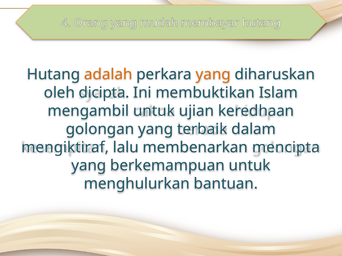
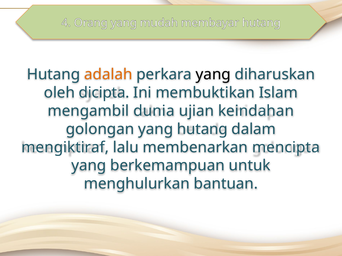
yang colour: orange -> black (213, 75)
mengambil untuk: untuk -> dunia (154, 111)
keredhaan: keredhaan -> keindahan (256, 111)
yang terbaik: terbaik -> hutang (202, 129)
